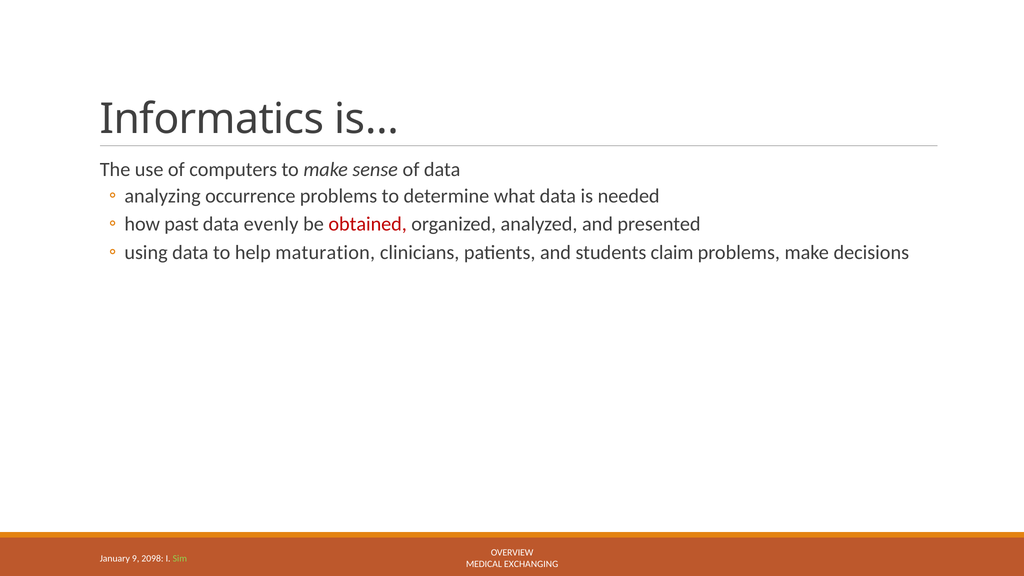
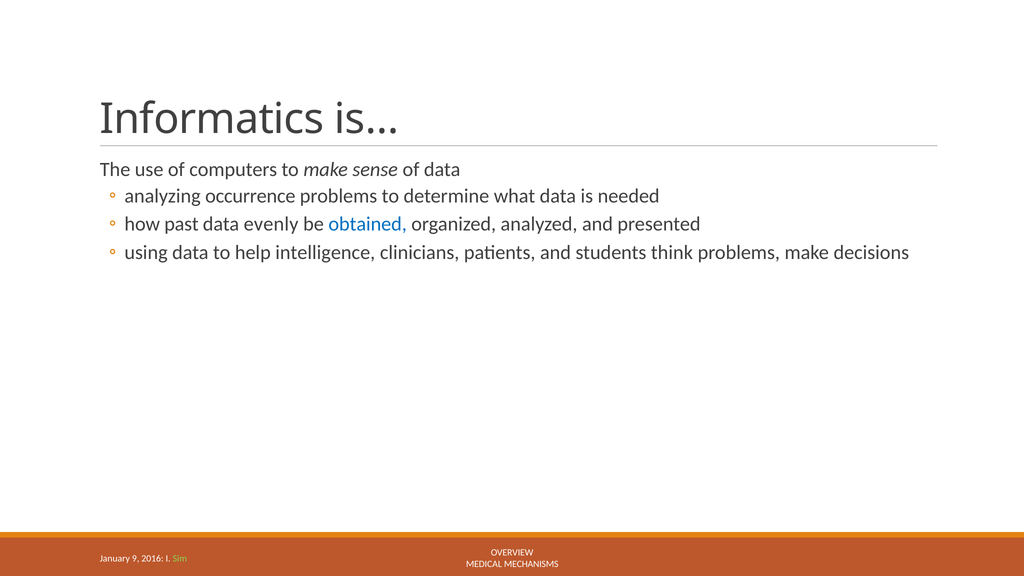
obtained colour: red -> blue (368, 224)
maturation: maturation -> intelligence (325, 252)
claim: claim -> think (672, 252)
2098: 2098 -> 2016 (152, 559)
EXCHANGING: EXCHANGING -> MECHANISMS (531, 564)
